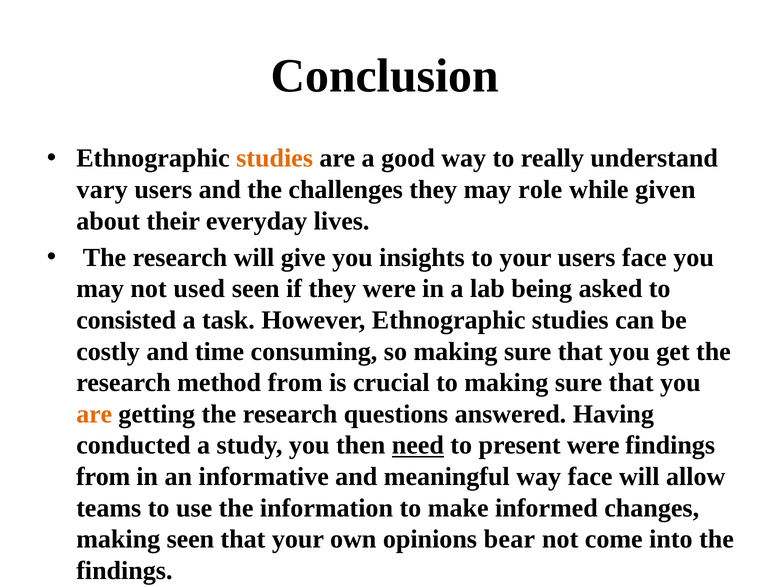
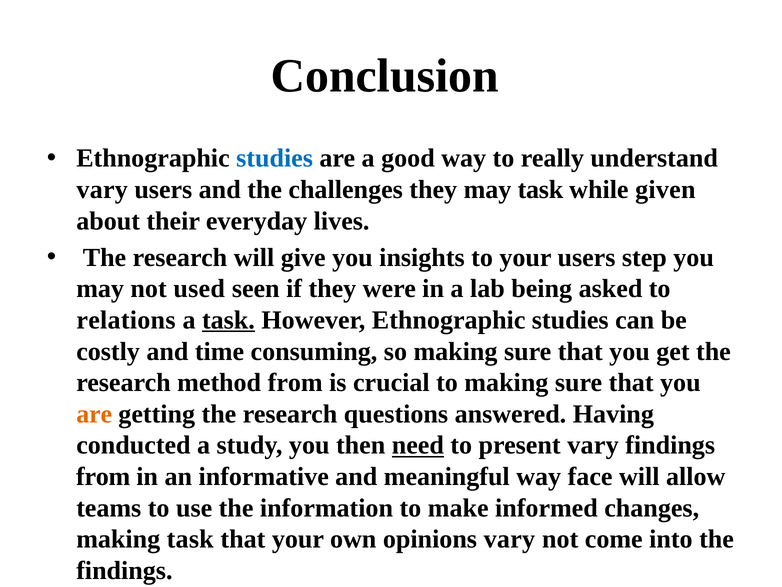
studies colour: orange -> blue (275, 158)
may role: role -> task (540, 190)
users face: face -> step (644, 257)
consisted: consisted -> relations (126, 320)
task underline: none -> present (228, 320)
present were: were -> vary (593, 445)
making seen: seen -> task (190, 539)
opinions bear: bear -> vary (509, 539)
